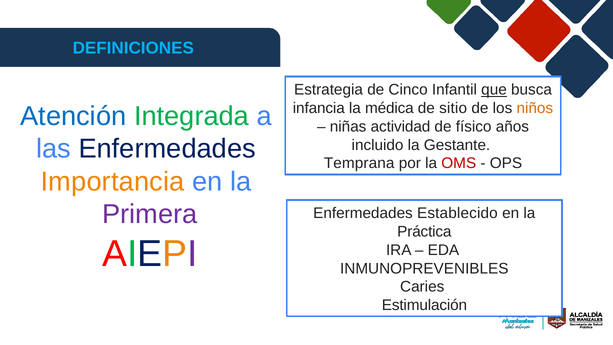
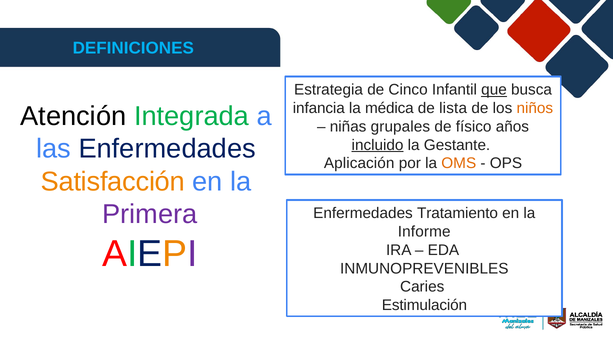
sitio: sitio -> lista (453, 108)
Atención colour: blue -> black (73, 116)
actividad: actividad -> grupales (400, 127)
incluido underline: none -> present (378, 145)
Temprana: Temprana -> Aplicación (359, 163)
OMS colour: red -> orange (459, 163)
Importancia: Importancia -> Satisfacción (113, 182)
Establecido: Establecido -> Tratamiento (458, 213)
Práctica: Práctica -> Informe (424, 232)
